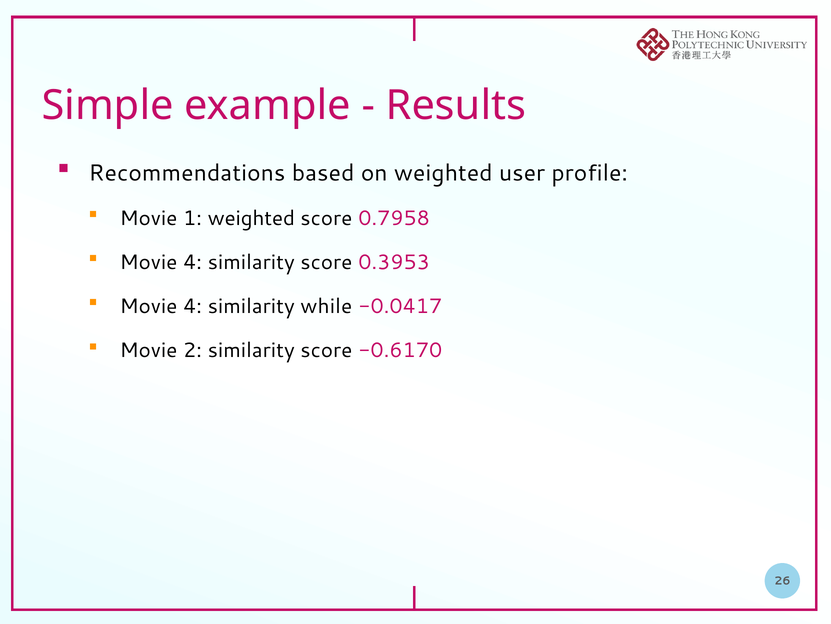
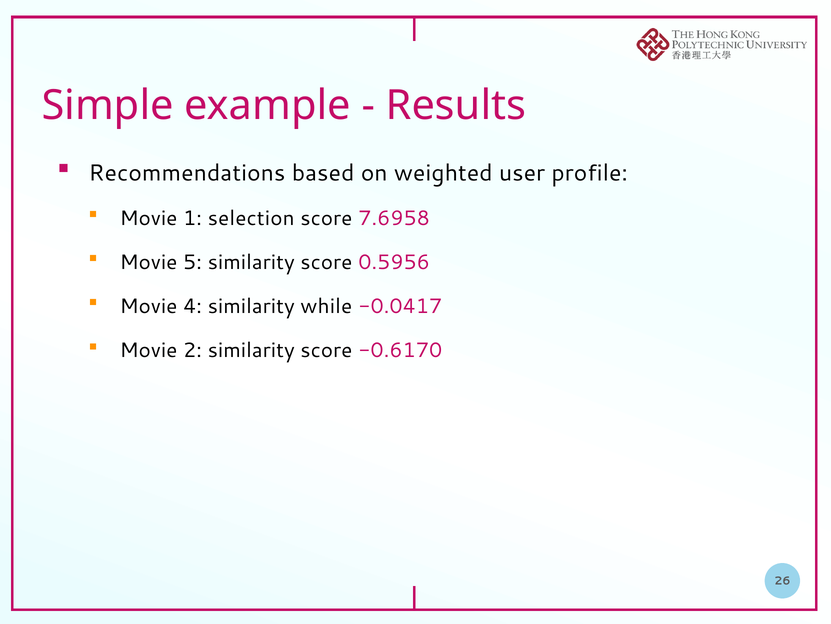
1 weighted: weighted -> selection (251, 218)
0.7958: 0.7958 -> 7.6958 (394, 218)
4: 4 -> 5 (193, 262)
0.3953: 0.3953 -> 0.5956 (394, 262)
